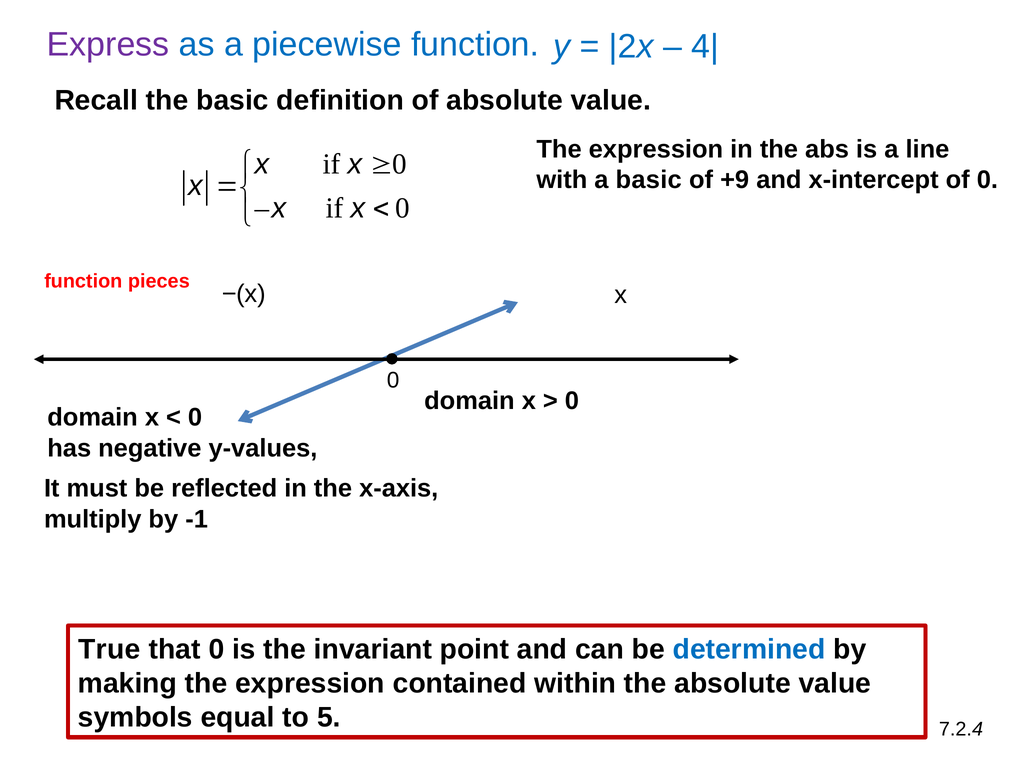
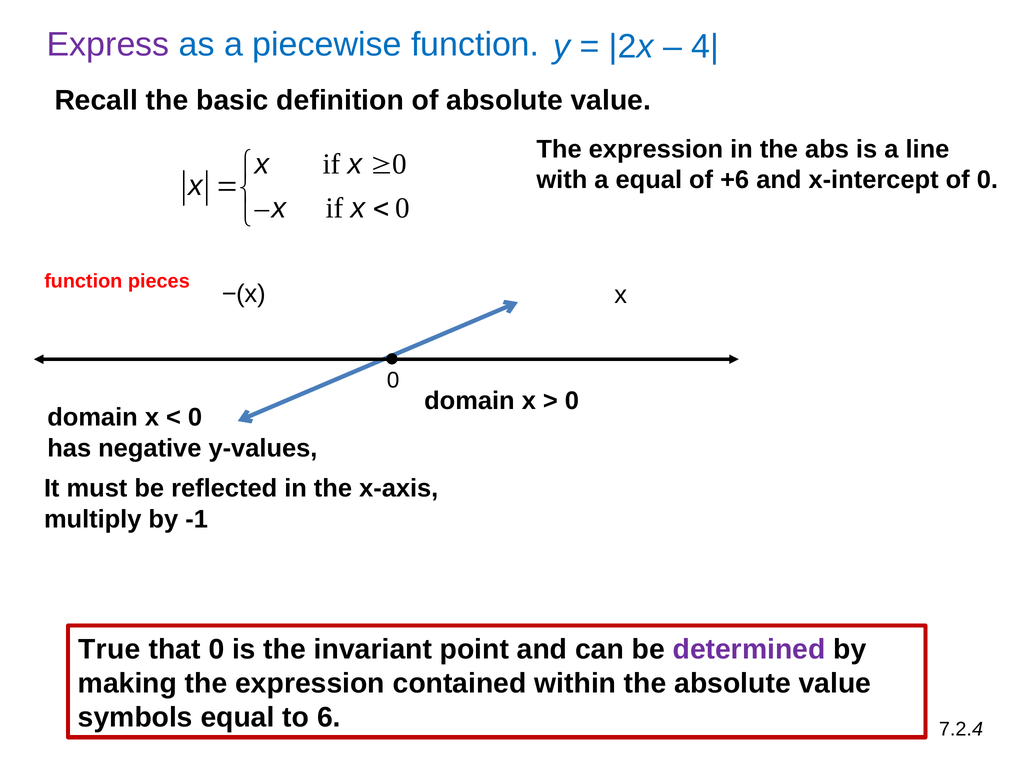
a basic: basic -> equal (649, 180)
+9: +9 -> +6 (735, 180)
determined colour: blue -> purple (749, 650)
5: 5 -> 6 (329, 718)
